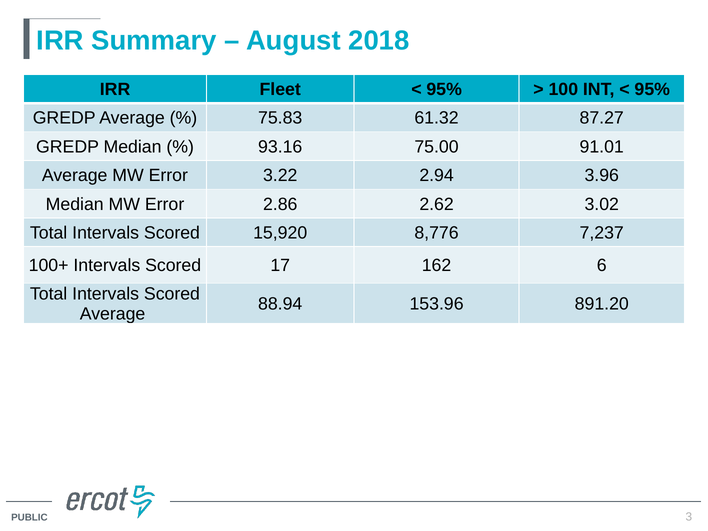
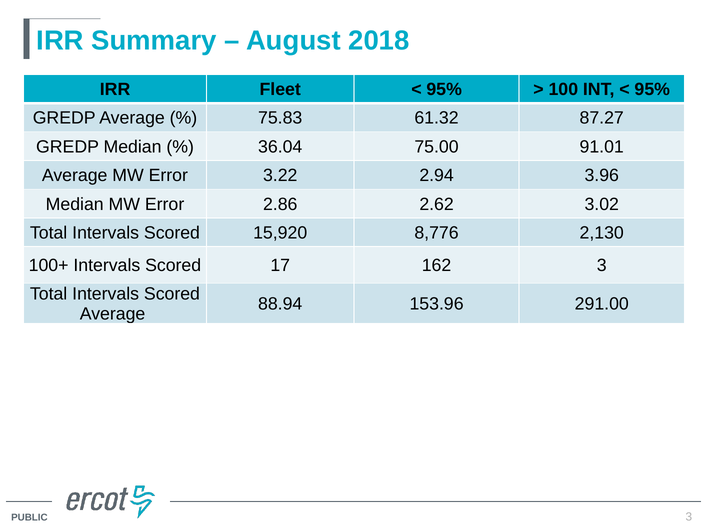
93.16: 93.16 -> 36.04 (280, 147)
7,237: 7,237 -> 2,130 (602, 233)
162 6: 6 -> 3 (602, 266)
891.20: 891.20 -> 291.00 (602, 304)
